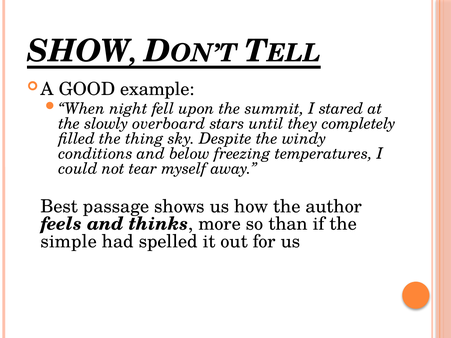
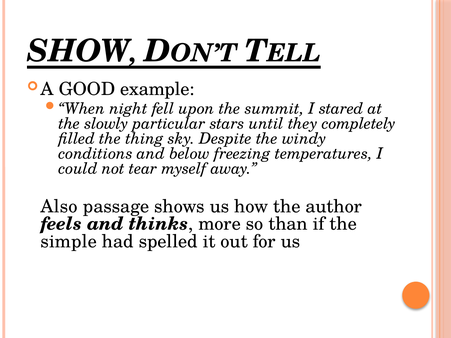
overboard: overboard -> particular (169, 124)
Best: Best -> Also (59, 207)
